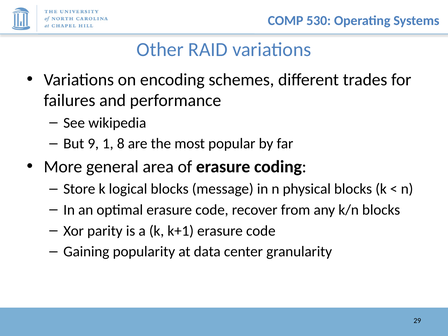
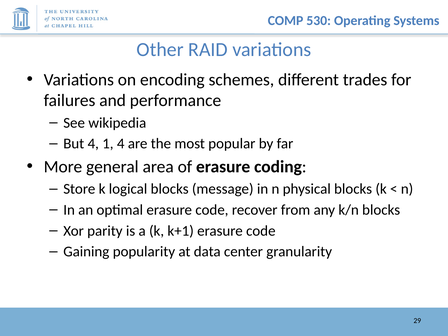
But 9: 9 -> 4 (93, 144)
1 8: 8 -> 4 (121, 144)
